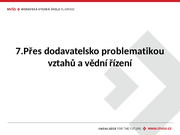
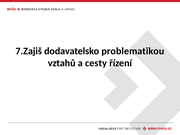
7.Přes: 7.Přes -> 7.Zajiš (29, 51)
vědní: vědní -> cesty (96, 63)
